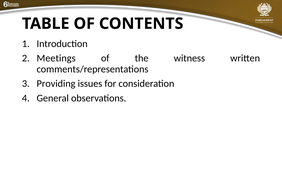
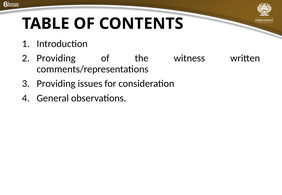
Meetings: Meetings -> Providing (56, 58)
